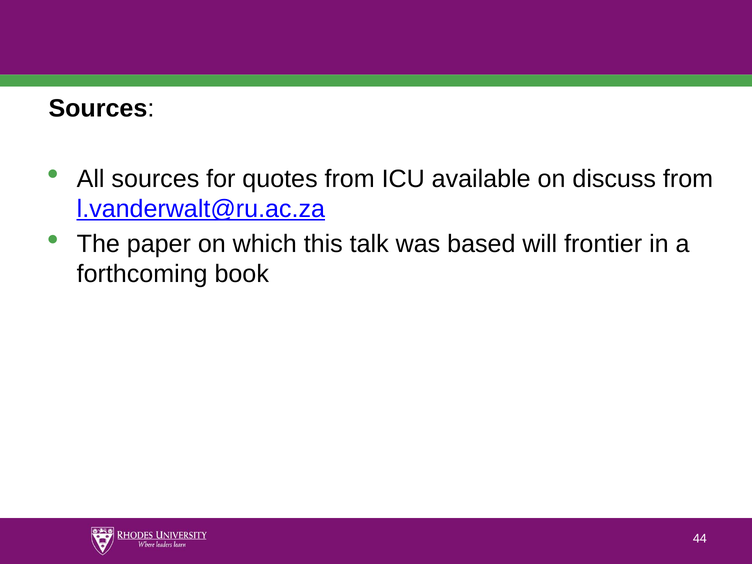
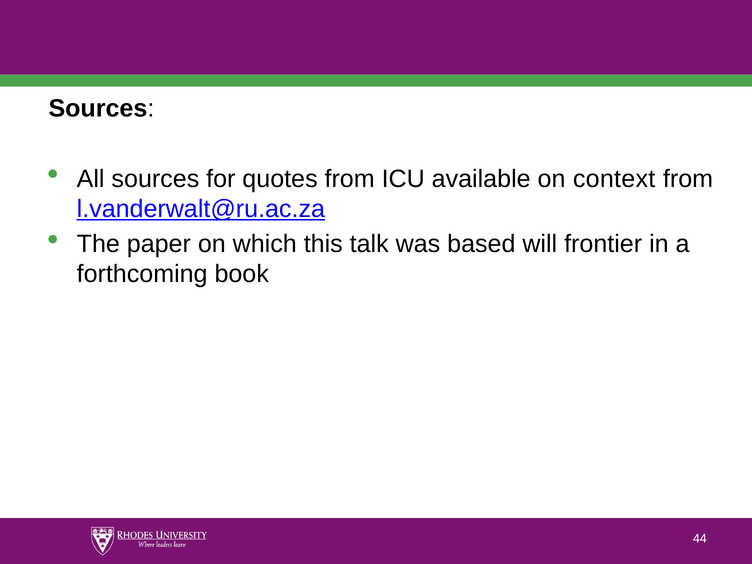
discuss: discuss -> context (614, 179)
